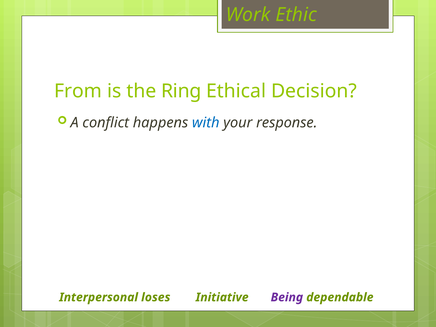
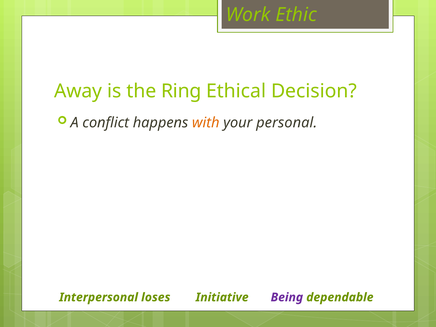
From: From -> Away (78, 91)
with colour: blue -> orange (206, 123)
response: response -> personal (287, 123)
